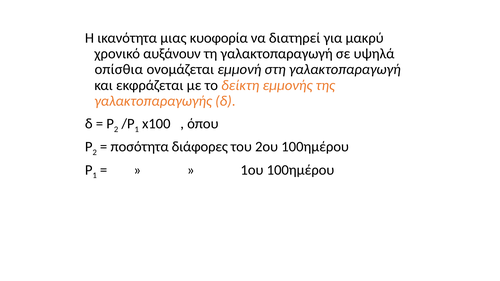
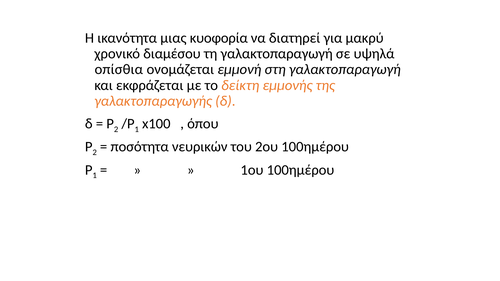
αυξάνουν: αυξάνουν -> διαμέσου (172, 54)
διάφορες: διάφορες -> νευρικών (200, 147)
